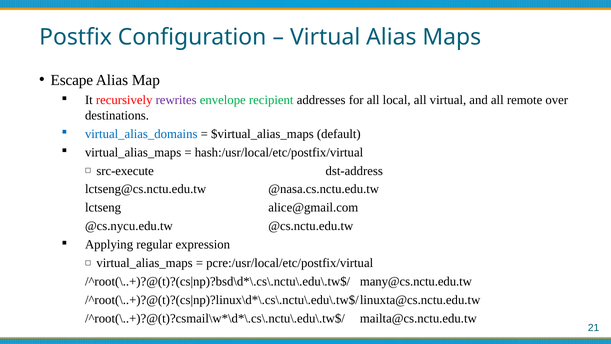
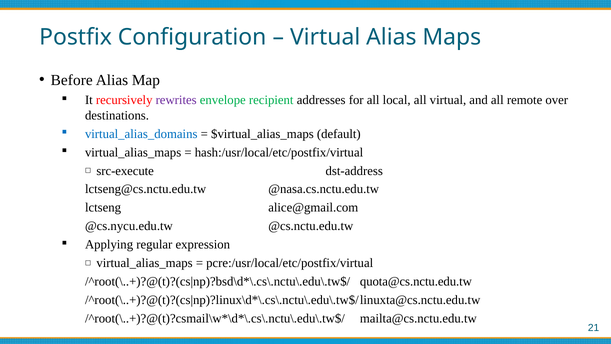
Escape: Escape -> Before (72, 80)
many@cs.nctu.edu.tw: many@cs.nctu.edu.tw -> quota@cs.nctu.edu.tw (416, 281)
